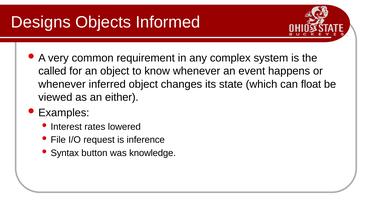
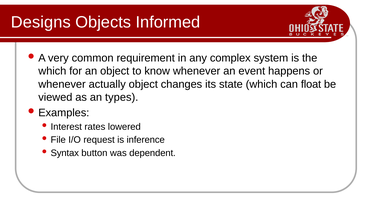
called: called -> which (52, 71)
inferred: inferred -> actually (107, 84)
either: either -> types (122, 97)
knowledge: knowledge -> dependent (153, 153)
